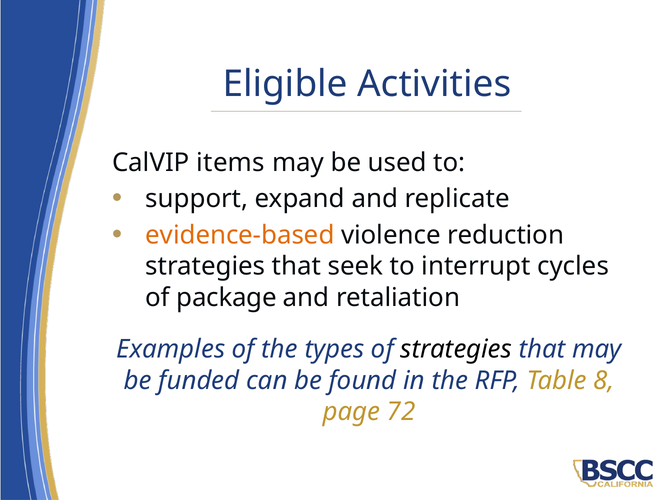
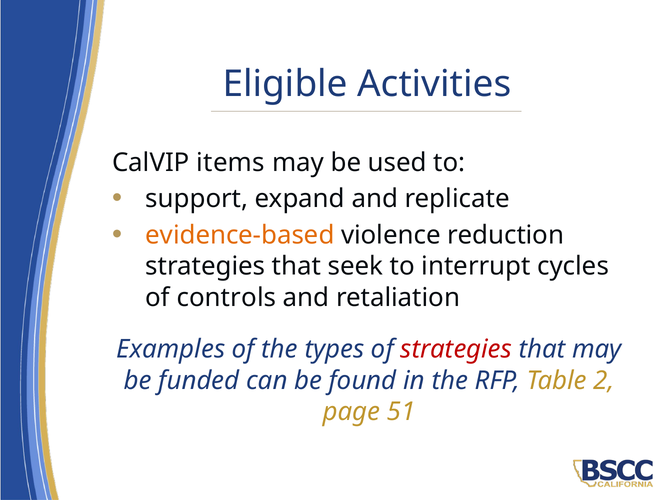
package: package -> controls (226, 297)
strategies colour: black -> red (456, 349)
8: 8 -> 2 (604, 380)
72: 72 -> 51 (401, 411)
